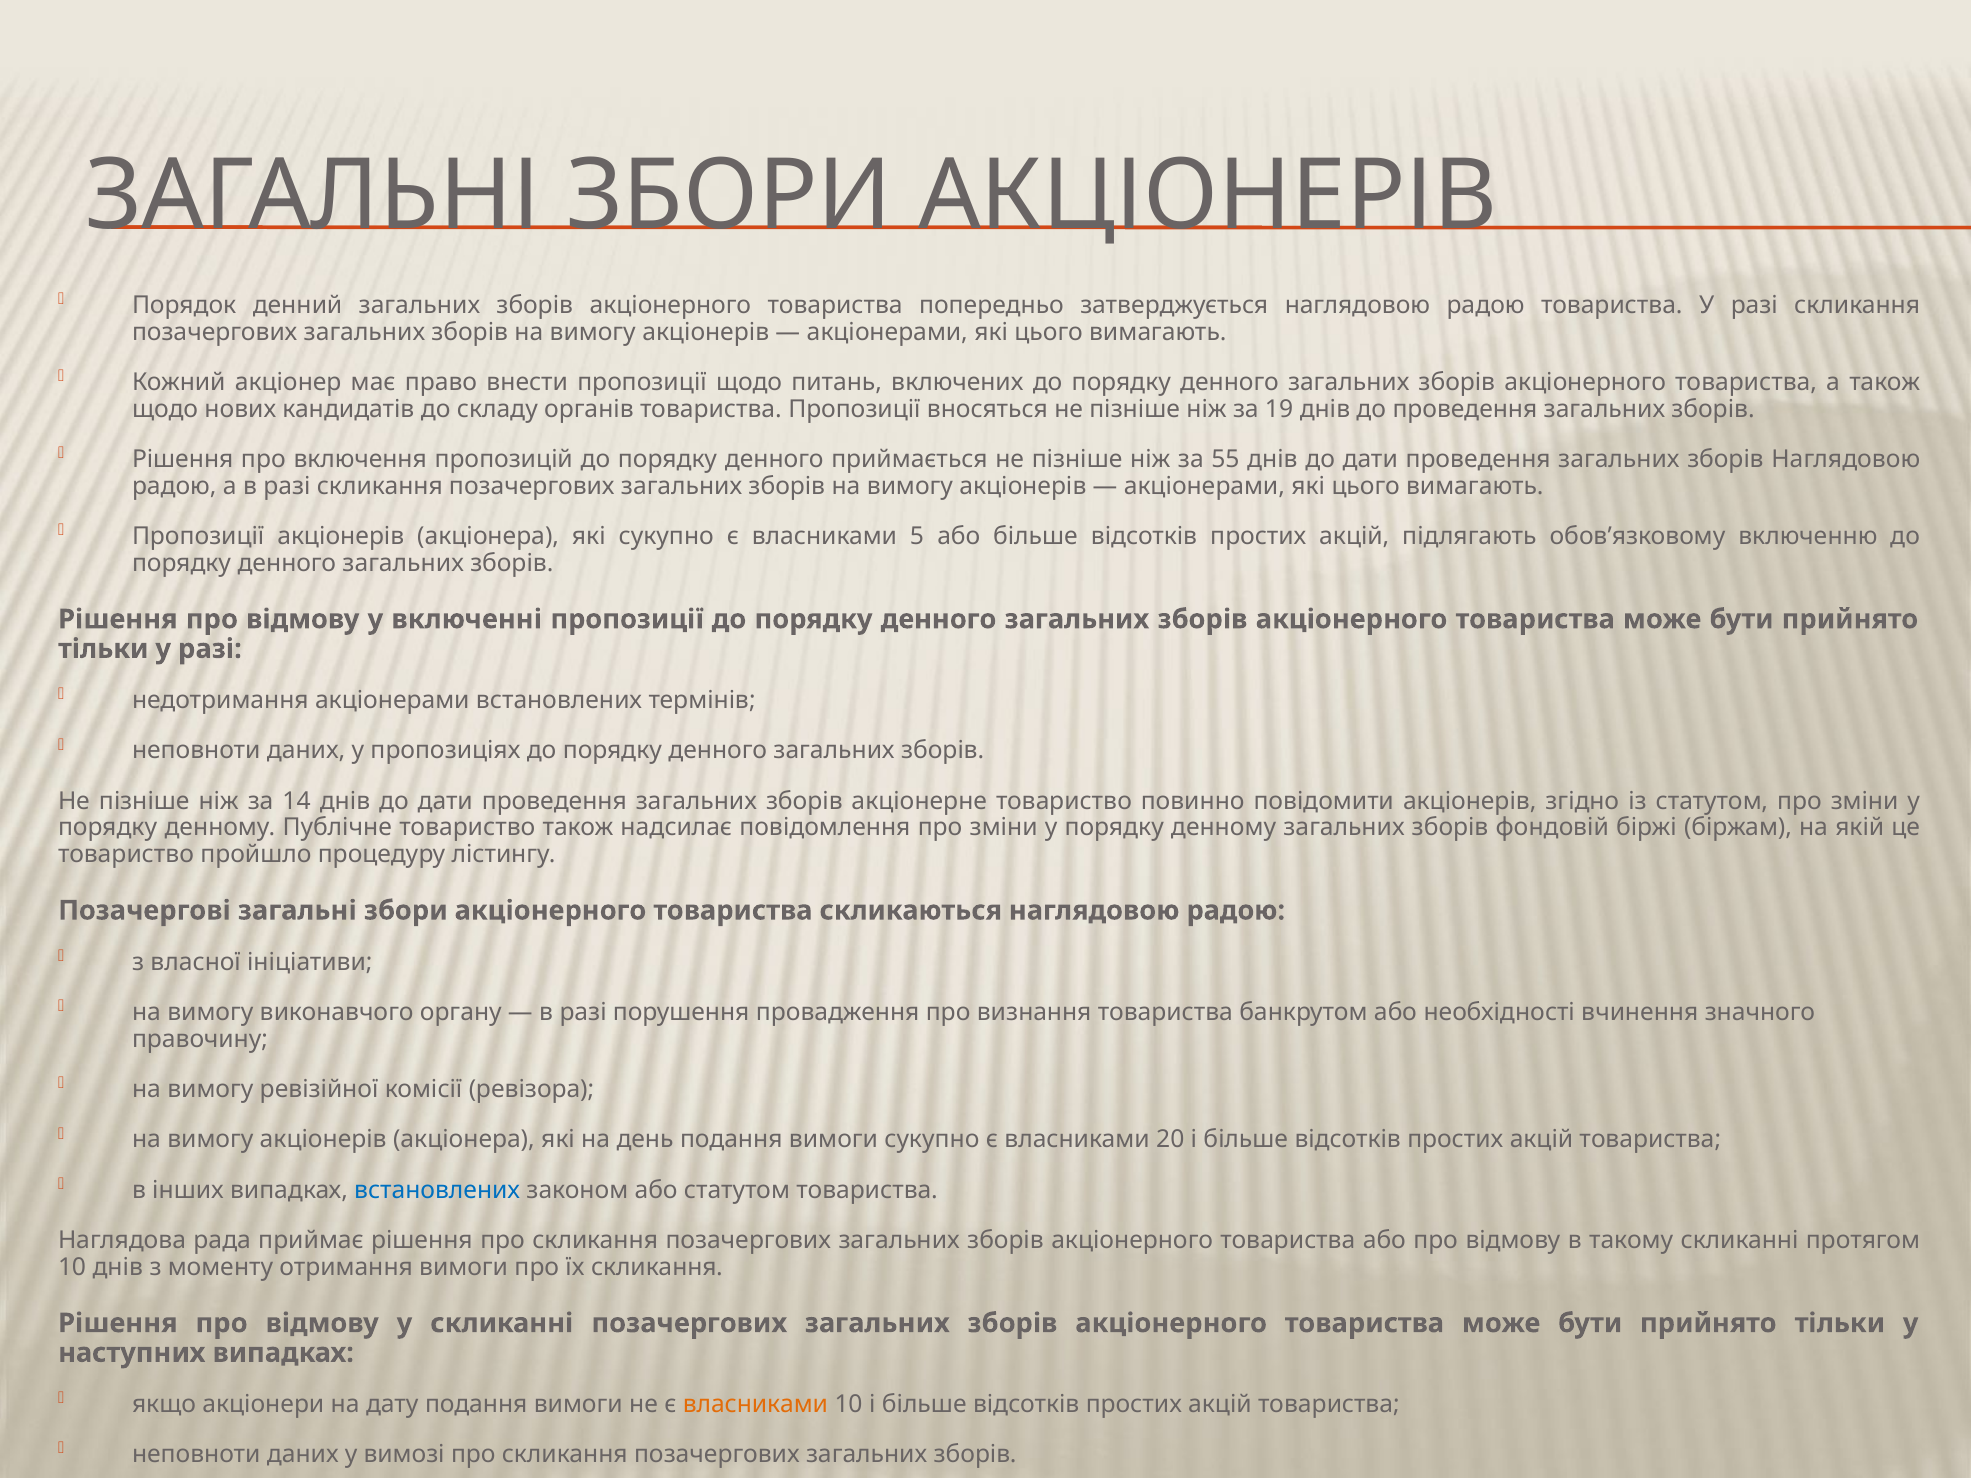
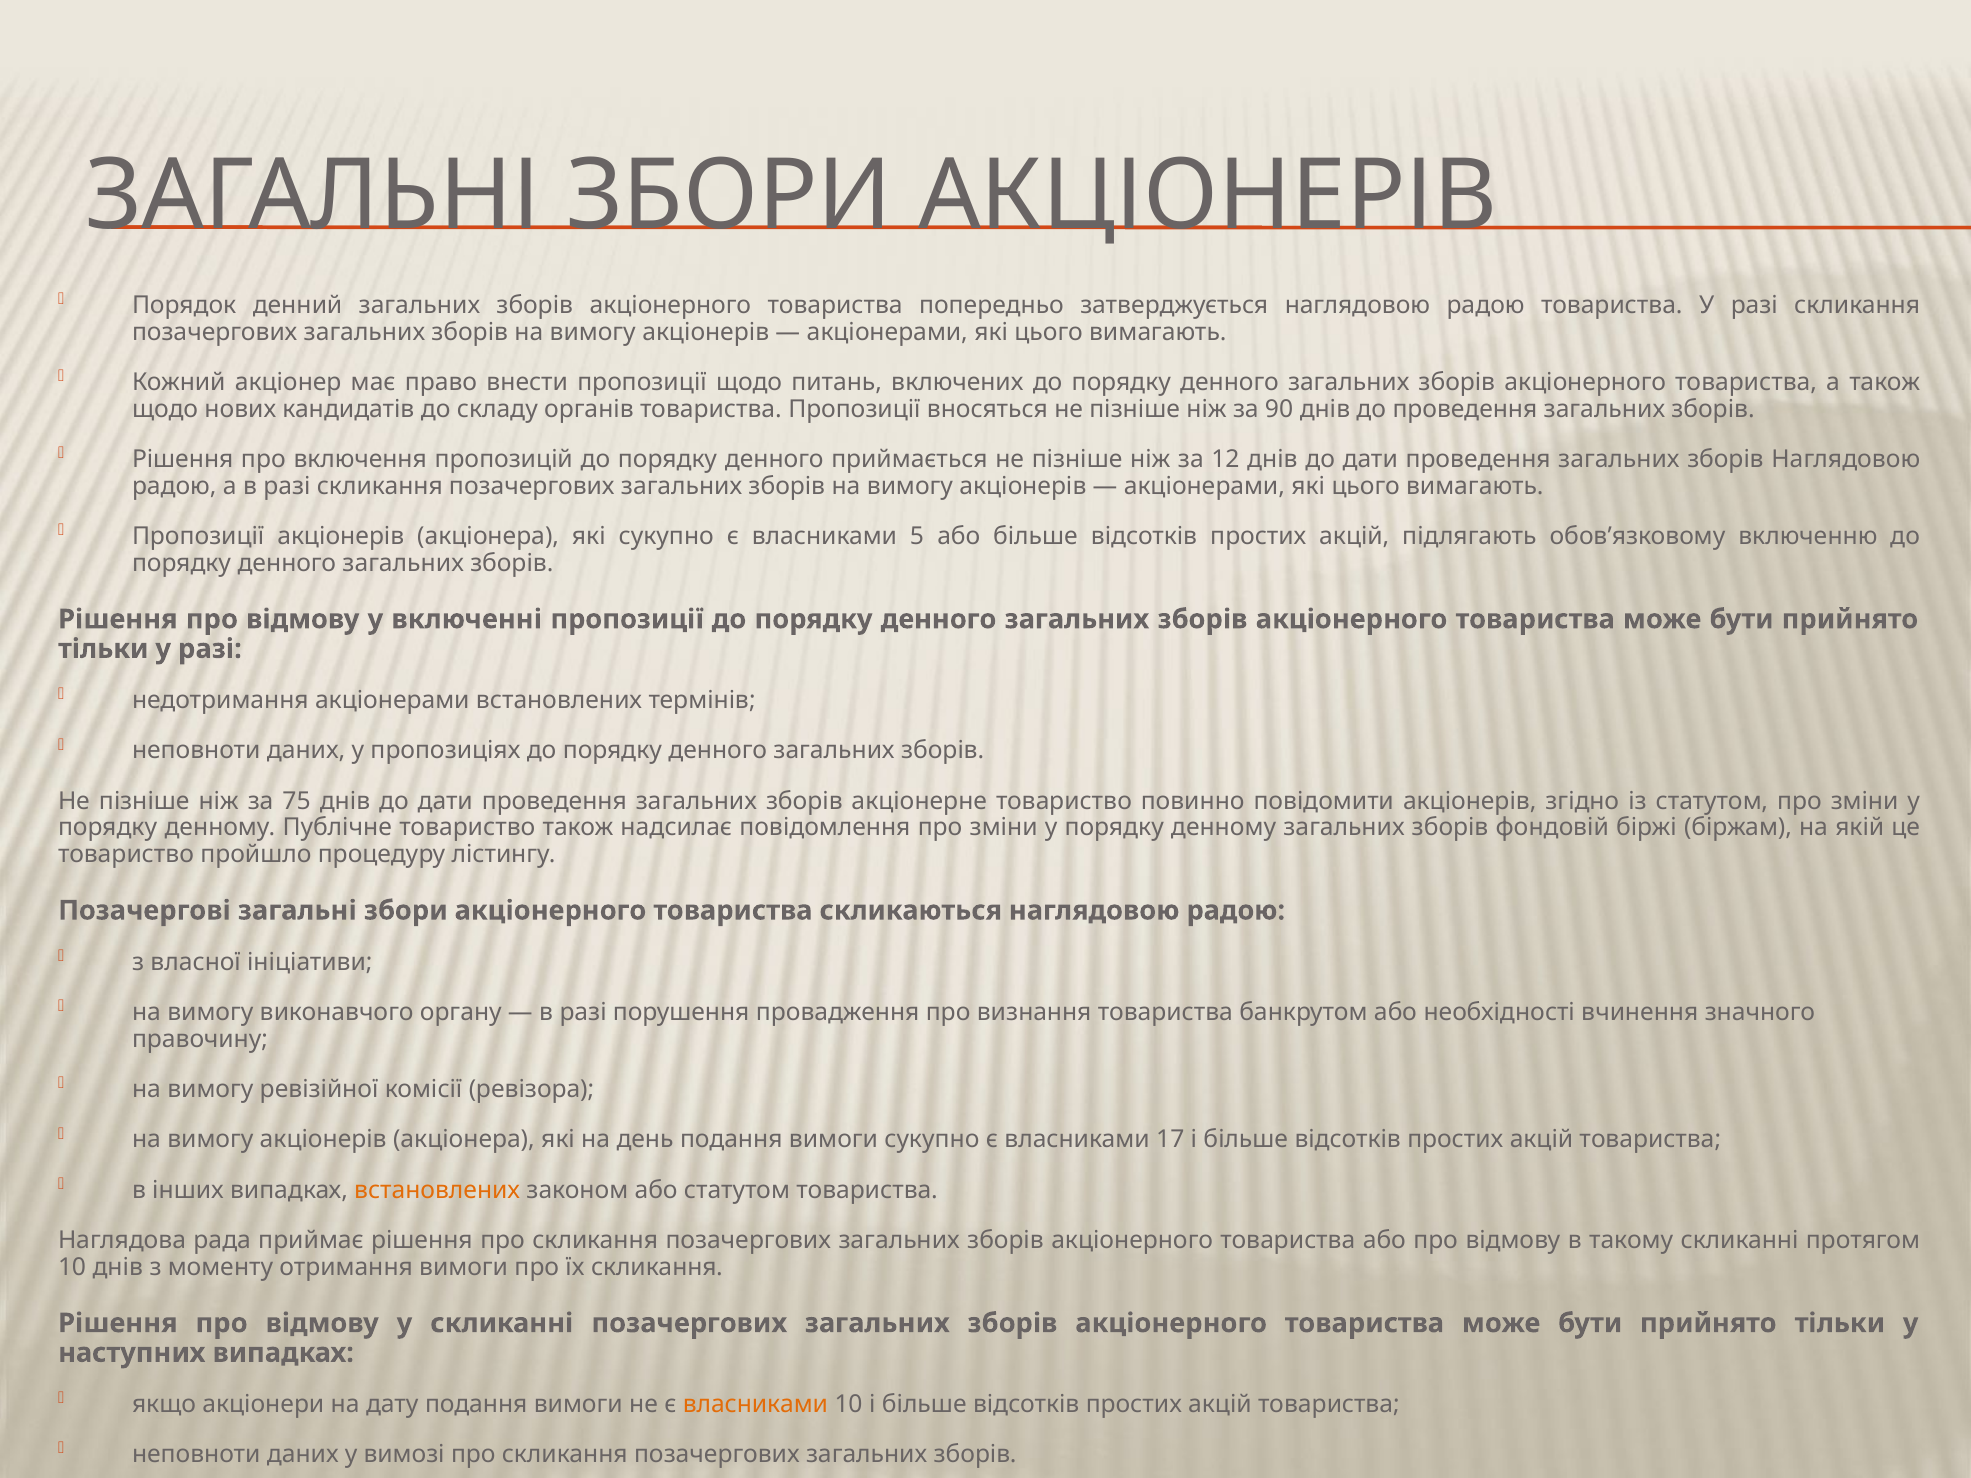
19: 19 -> 90 (1279, 409)
55: 55 -> 12 (1225, 460)
14: 14 -> 75 (297, 801)
20: 20 -> 17 (1170, 1140)
встановлених colour: blue -> orange (437, 1190)
